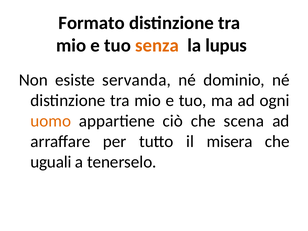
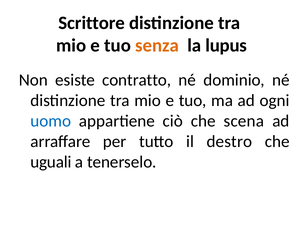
Formato: Formato -> Scrittore (92, 23)
servanda: servanda -> contratto (137, 80)
uomo colour: orange -> blue (51, 121)
misera: misera -> destro (229, 142)
